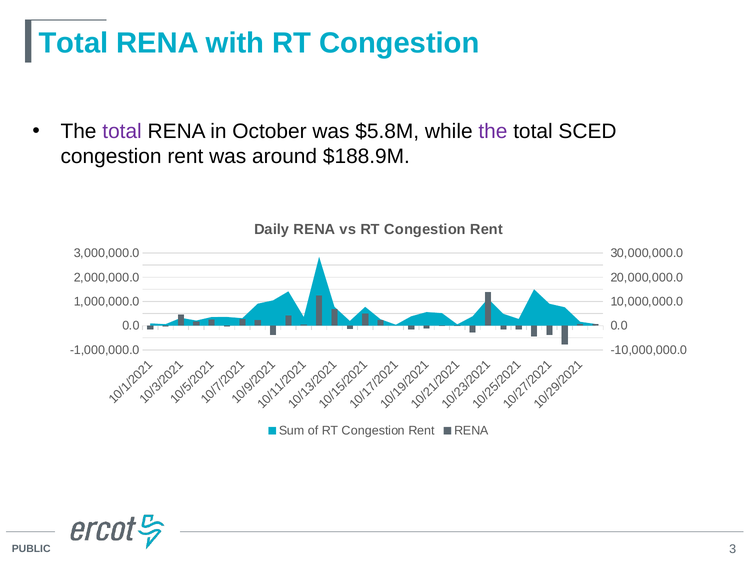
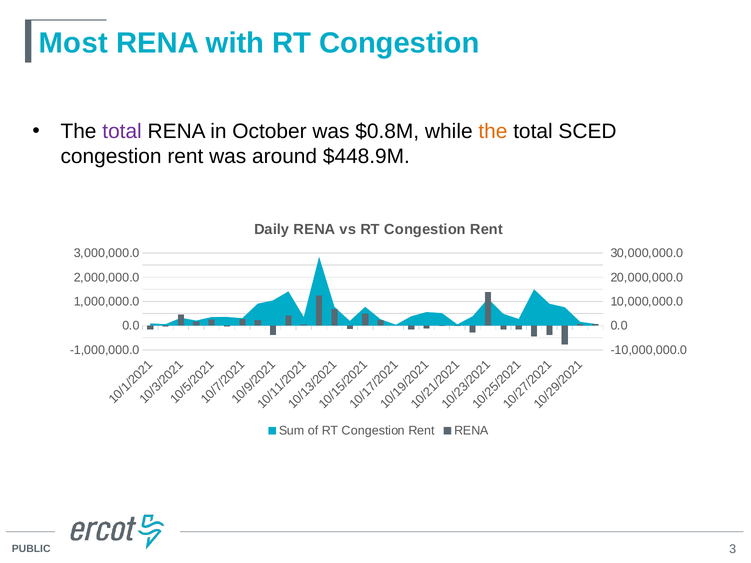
Total: Total -> Most (73, 43)
$5.8M: $5.8M -> $0.8M (387, 132)
the colour: purple -> orange (493, 132)
$188.9M: $188.9M -> $448.9M (366, 157)
